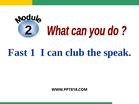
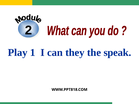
Fast: Fast -> Play (18, 53)
club: club -> they (75, 53)
